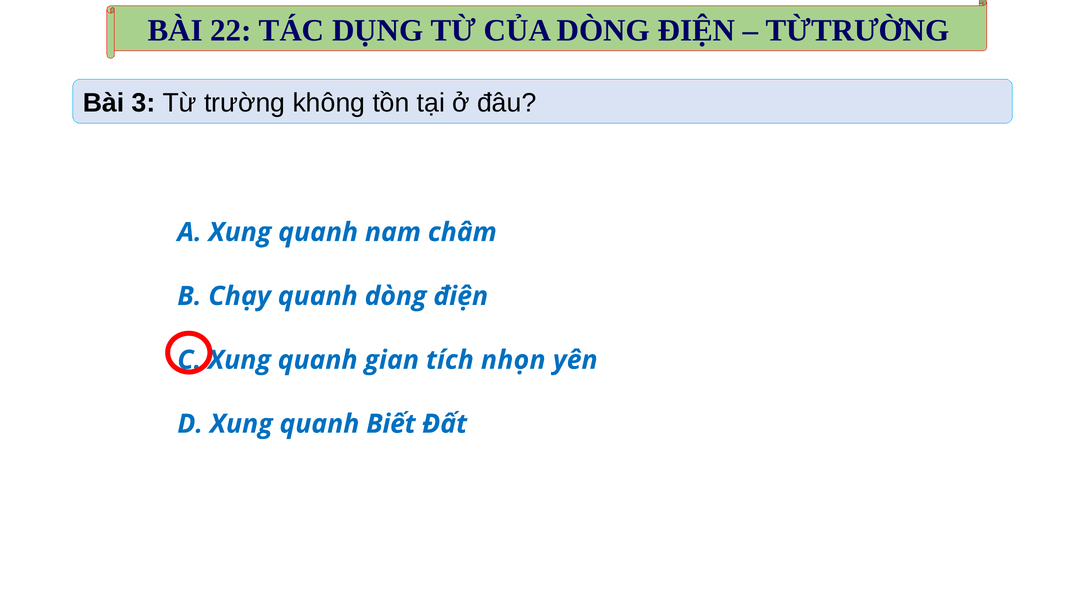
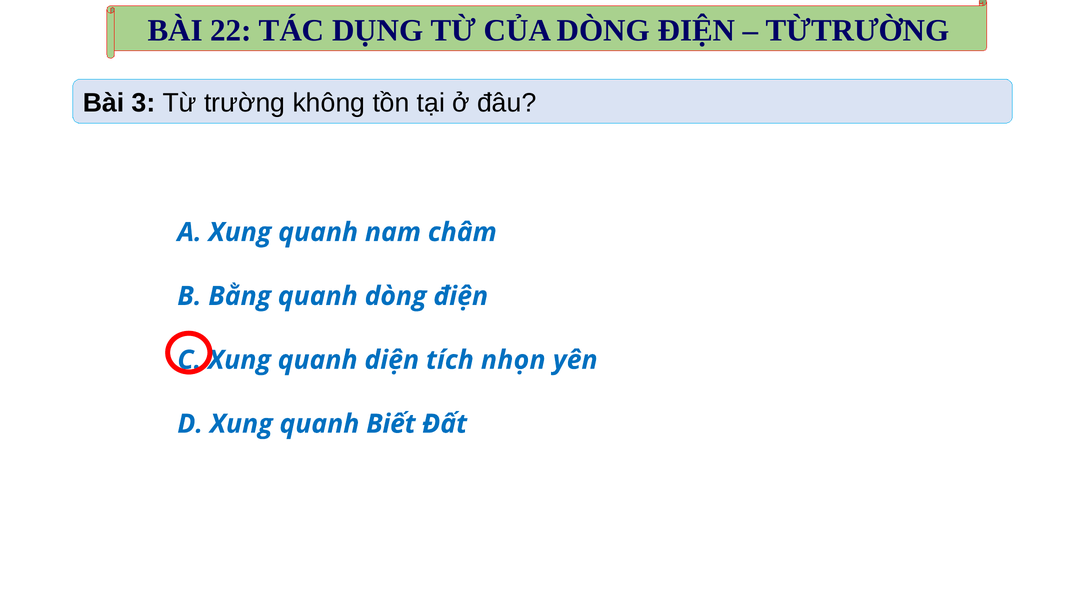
Chạy: Chạy -> Bằng (240, 296)
gian: gian -> diện (392, 360)
